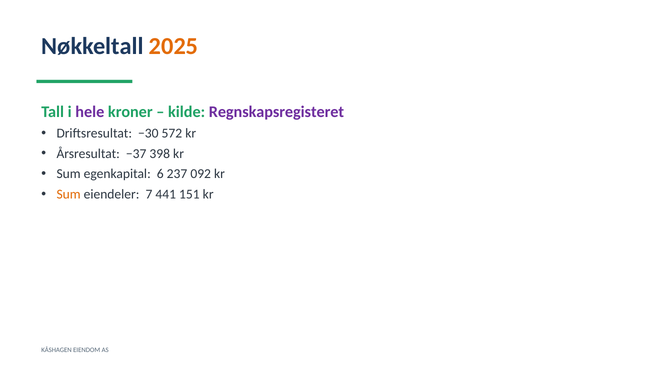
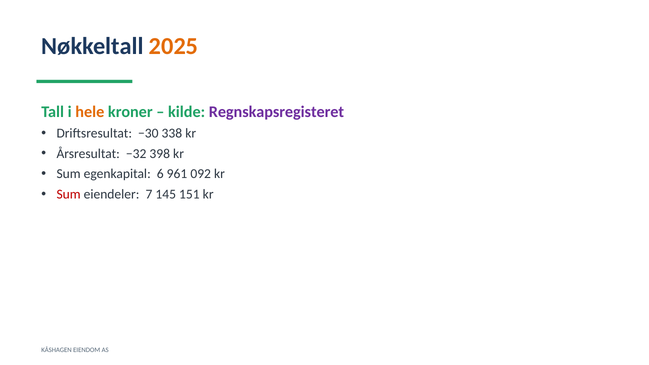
hele colour: purple -> orange (90, 112)
572: 572 -> 338 (172, 133)
−37: −37 -> −32 (136, 154)
237: 237 -> 961 (177, 174)
Sum colour: orange -> red (69, 194)
441: 441 -> 145 (166, 194)
